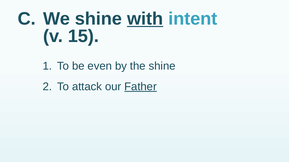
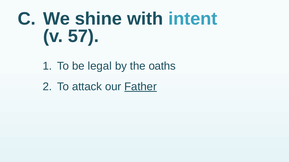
with underline: present -> none (145, 19)
15: 15 -> 57 (83, 36)
even: even -> legal (100, 66)
the shine: shine -> oaths (162, 66)
